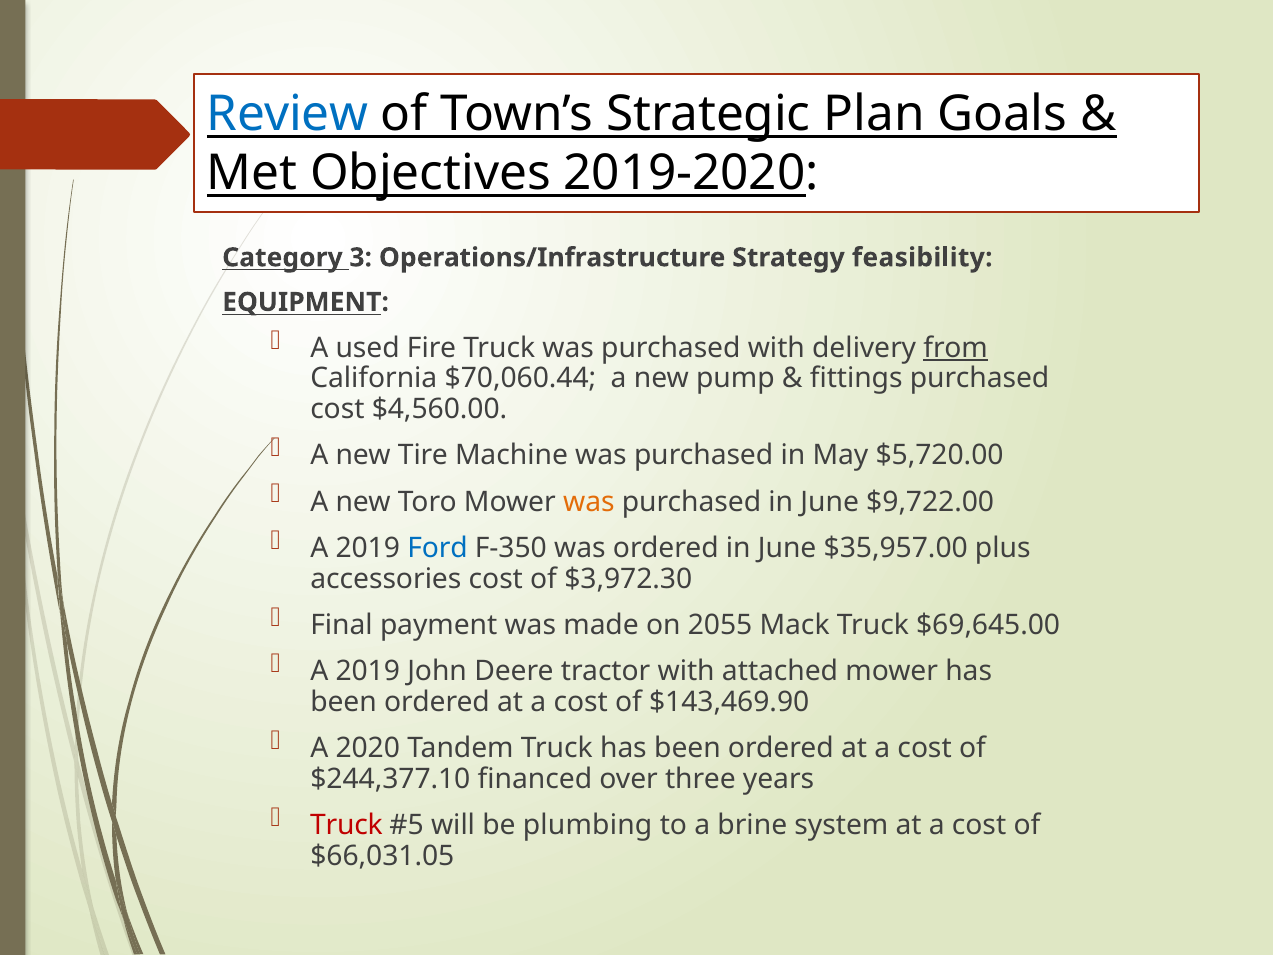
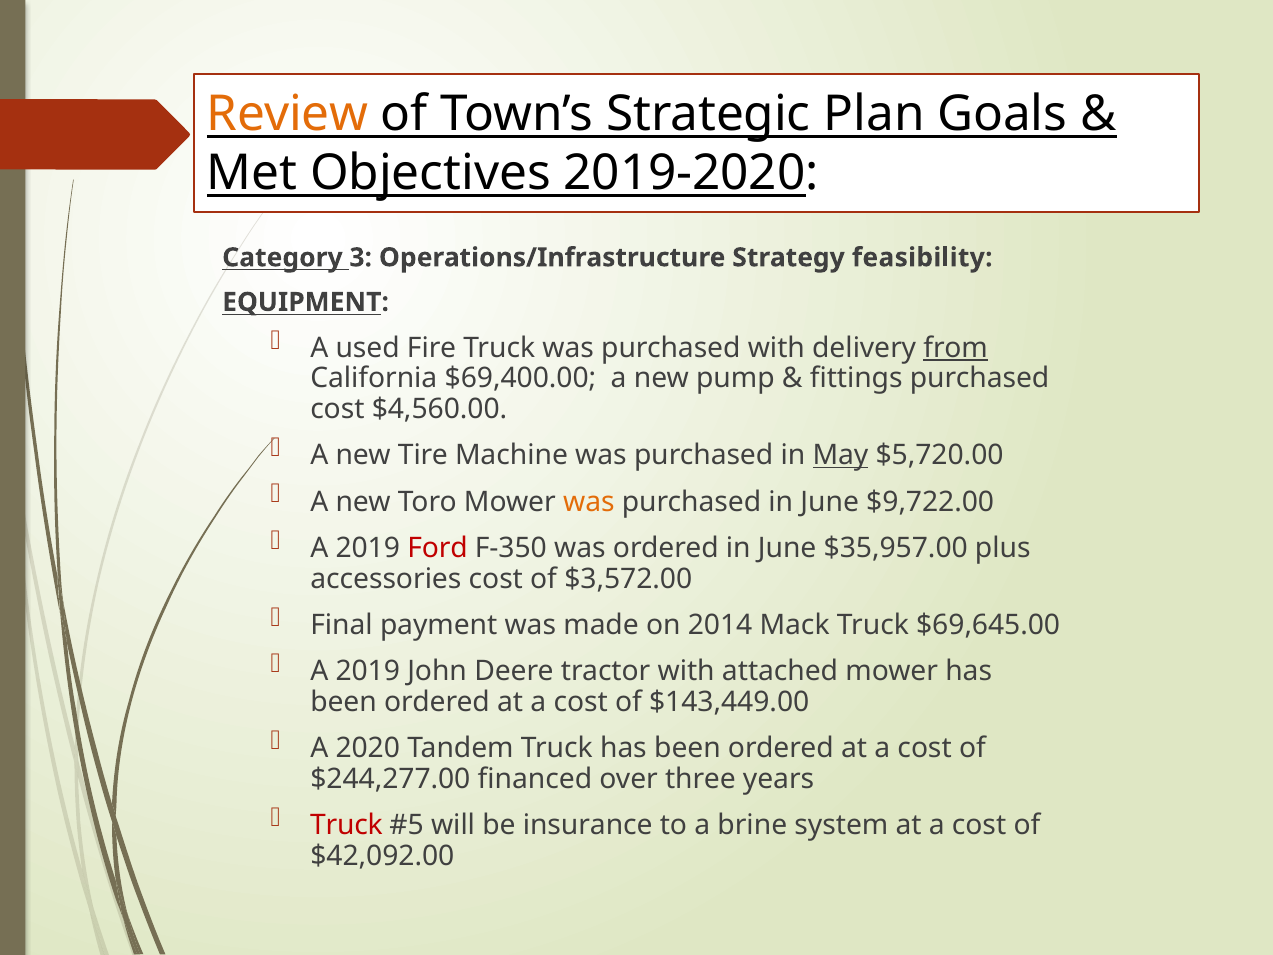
Review colour: blue -> orange (288, 114)
$70,060.44: $70,060.44 -> $69,400.00 (520, 378)
May underline: none -> present (841, 455)
Ford colour: blue -> red (438, 548)
$3,972.30: $3,972.30 -> $3,572.00 (628, 579)
2055: 2055 -> 2014 (720, 625)
$143,469.90: $143,469.90 -> $143,449.00 (729, 702)
$244,377.10: $244,377.10 -> $244,277.00 (390, 779)
plumbing: plumbing -> insurance (588, 825)
$66,031.05: $66,031.05 -> $42,092.00 (382, 856)
